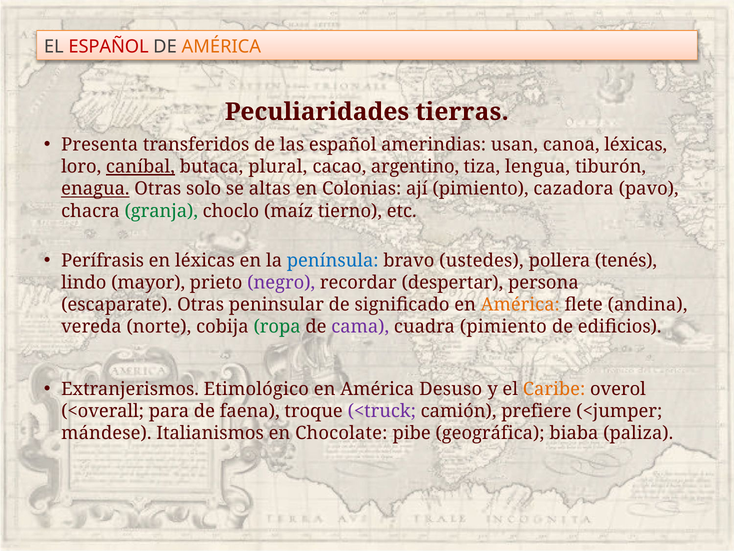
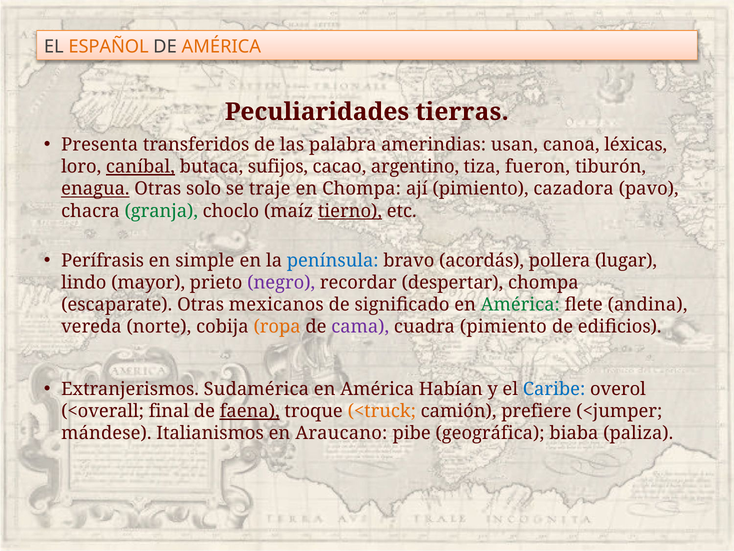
ESPAÑOL colour: red -> orange (109, 46)
las español: español -> palabra (343, 145)
plural: plural -> sufijos (278, 167)
lengua: lengua -> fueron (538, 167)
altas: altas -> traje (270, 189)
en Colonias: Colonias -> Chompa (362, 189)
tierno underline: none -> present (350, 211)
en léxicas: léxicas -> simple (205, 261)
ustedes: ustedes -> acordás (482, 261)
tenés: tenés -> lugar (626, 261)
despertar persona: persona -> chompa (543, 283)
peninsular: peninsular -> mexicanos (276, 305)
América colour: orange -> green (520, 305)
ropa colour: green -> orange (277, 327)
Etimológico: Etimológico -> Sudamérica (256, 389)
Desuso: Desuso -> Habían (451, 389)
Caribe colour: orange -> blue (554, 389)
para: para -> final (169, 411)
faena underline: none -> present (250, 411)
<truck colour: purple -> orange (382, 411)
Chocolate: Chocolate -> Araucano (341, 433)
